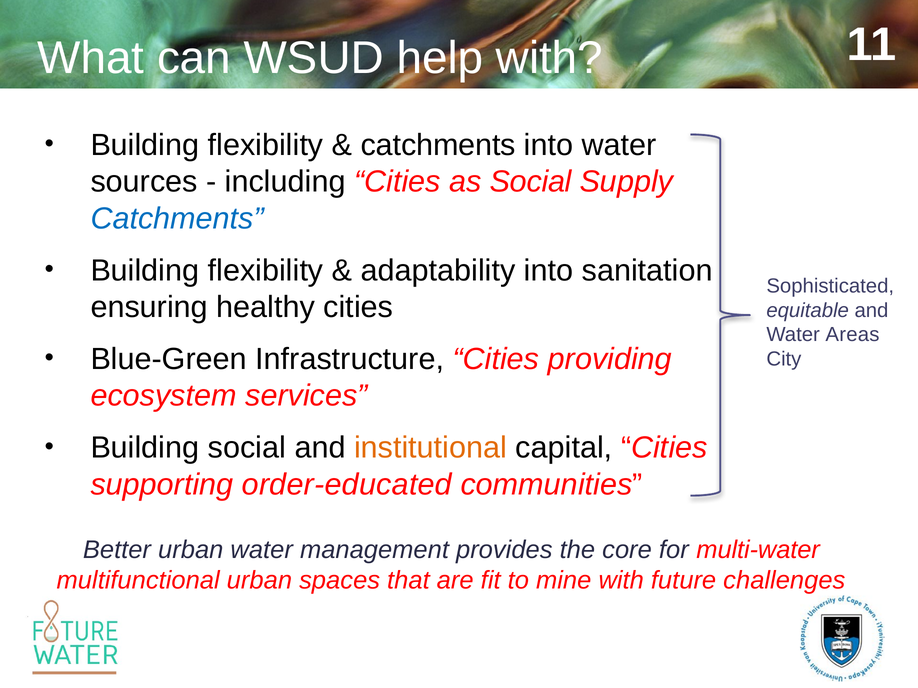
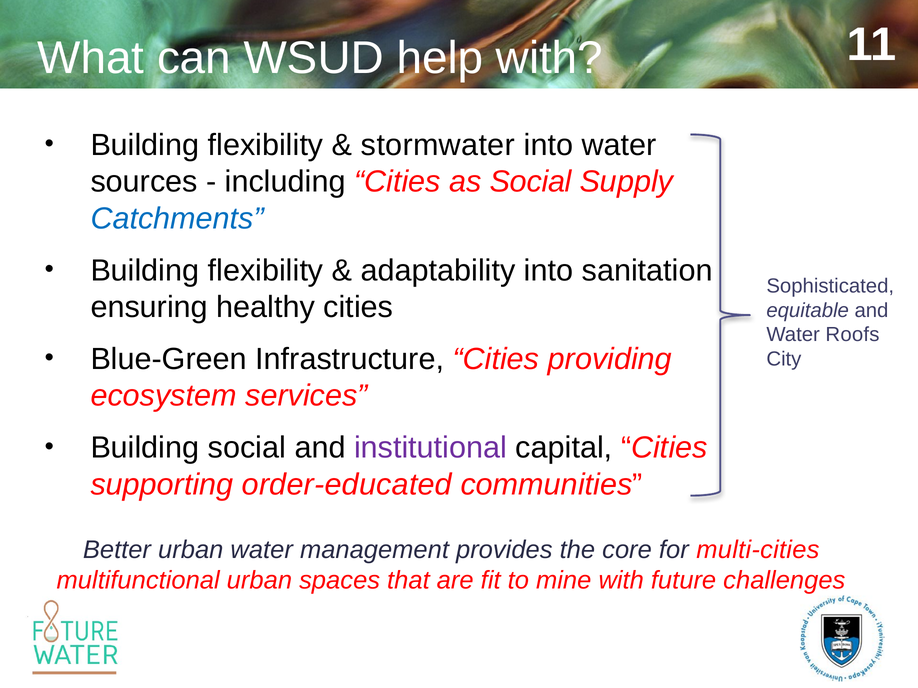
catchments: catchments -> stormwater (438, 145)
Areas: Areas -> Roofs (853, 335)
institutional colour: orange -> purple (431, 448)
multi-water: multi-water -> multi-cities (758, 550)
